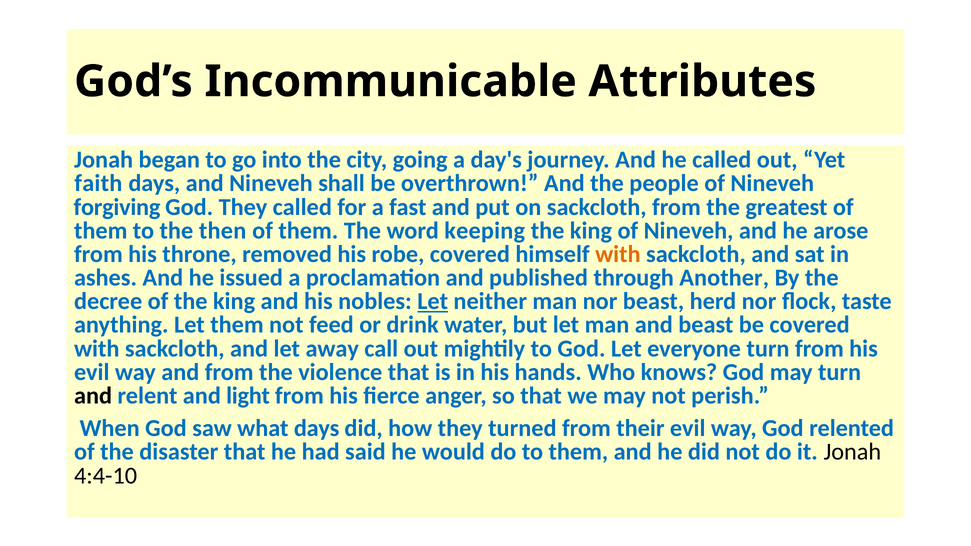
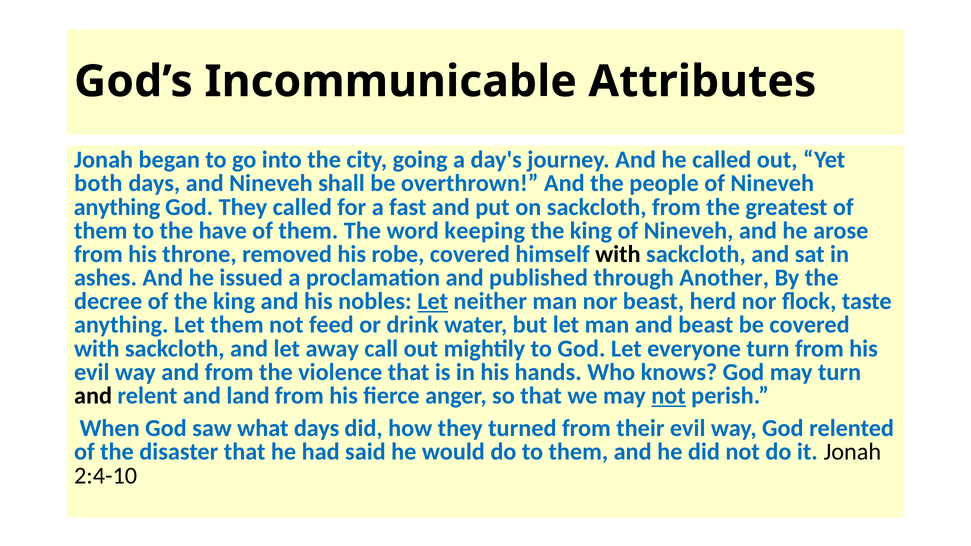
faith: faith -> both (98, 183)
forgiving: forgiving -> anything (117, 207)
then: then -> have (223, 231)
with colour: orange -> black (618, 254)
light: light -> land (248, 396)
not underline: none -> present (669, 396)
4:4-10: 4:4-10 -> 2:4-10 (106, 476)
